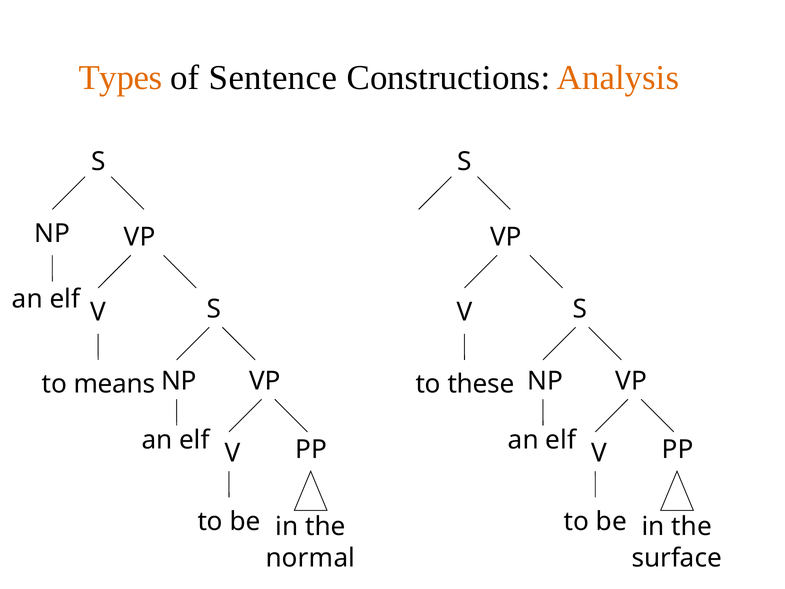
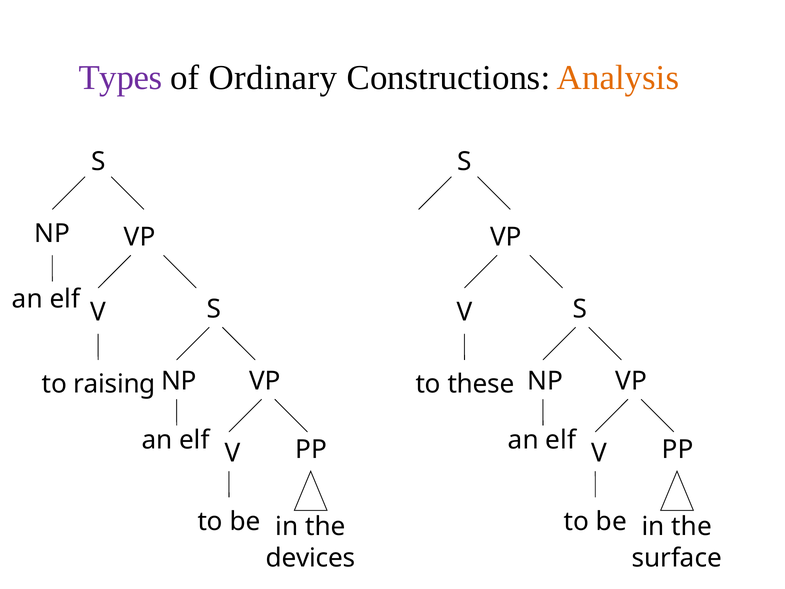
Types colour: orange -> purple (120, 78)
Sentence: Sentence -> Ordinary (273, 78)
means: means -> raising (114, 384)
normal: normal -> devices (311, 558)
